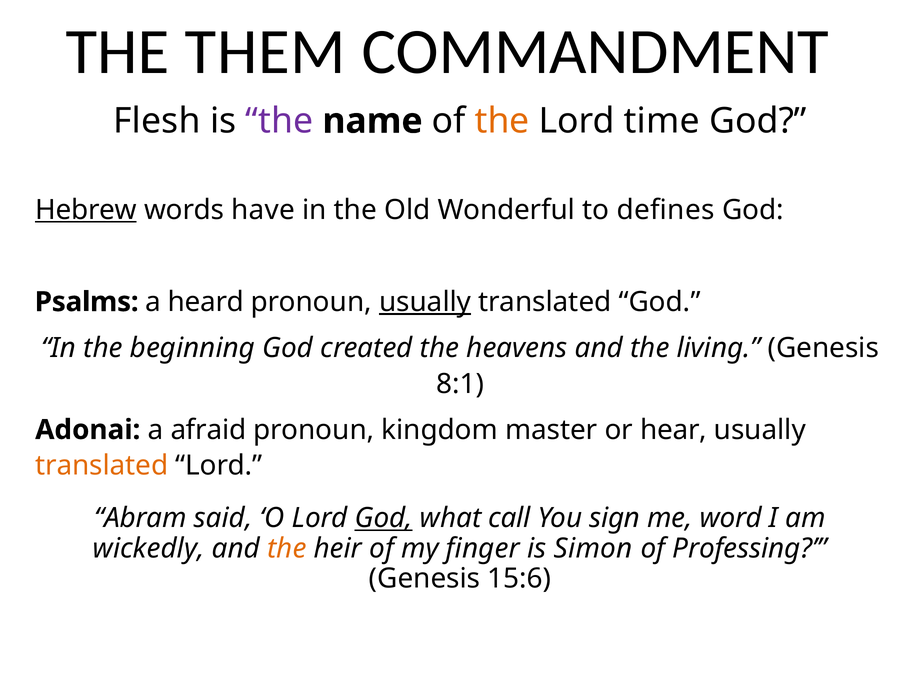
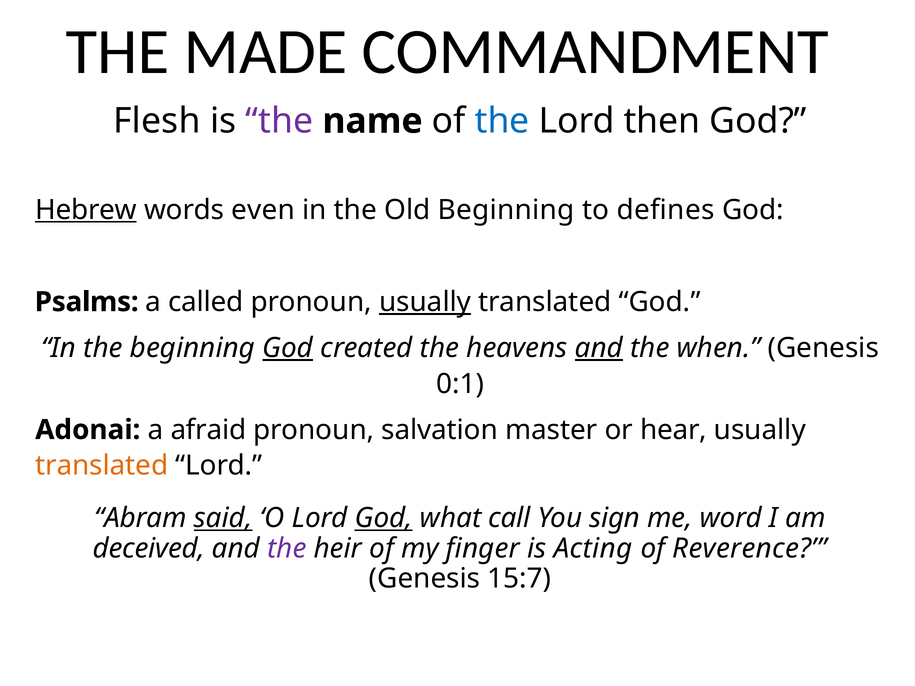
THEM: THEM -> MADE (266, 52)
the colour: orange -> blue (502, 121)
time: time -> then (662, 121)
have: have -> even (263, 210)
Old Wonderful: Wonderful -> Beginning (506, 210)
heard: heard -> called (206, 302)
God underline: none -> present (288, 348)
and underline: none -> present (599, 348)
living: living -> when (718, 348)
8:1: 8:1 -> 0:1 (460, 384)
kingdom: kingdom -> salvation (440, 430)
said underline: none -> present (223, 518)
wickedly: wickedly -> deceived (149, 549)
the colour: orange -> purple (287, 549)
Simon: Simon -> Acting (593, 549)
Professing: Professing -> Reverence (749, 549)
15:6: 15:6 -> 15:7 (519, 579)
